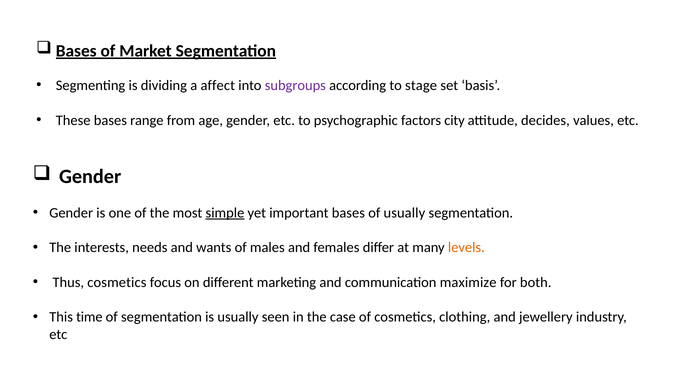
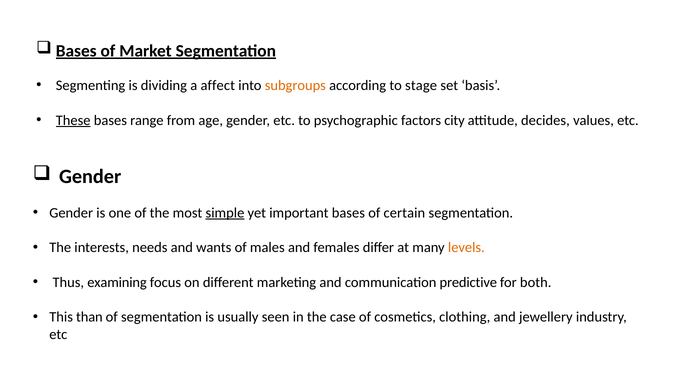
subgroups colour: purple -> orange (295, 85)
These underline: none -> present (73, 120)
of usually: usually -> certain (404, 213)
Thus cosmetics: cosmetics -> examining (117, 282)
maximize: maximize -> predictive (468, 282)
time: time -> than (89, 317)
